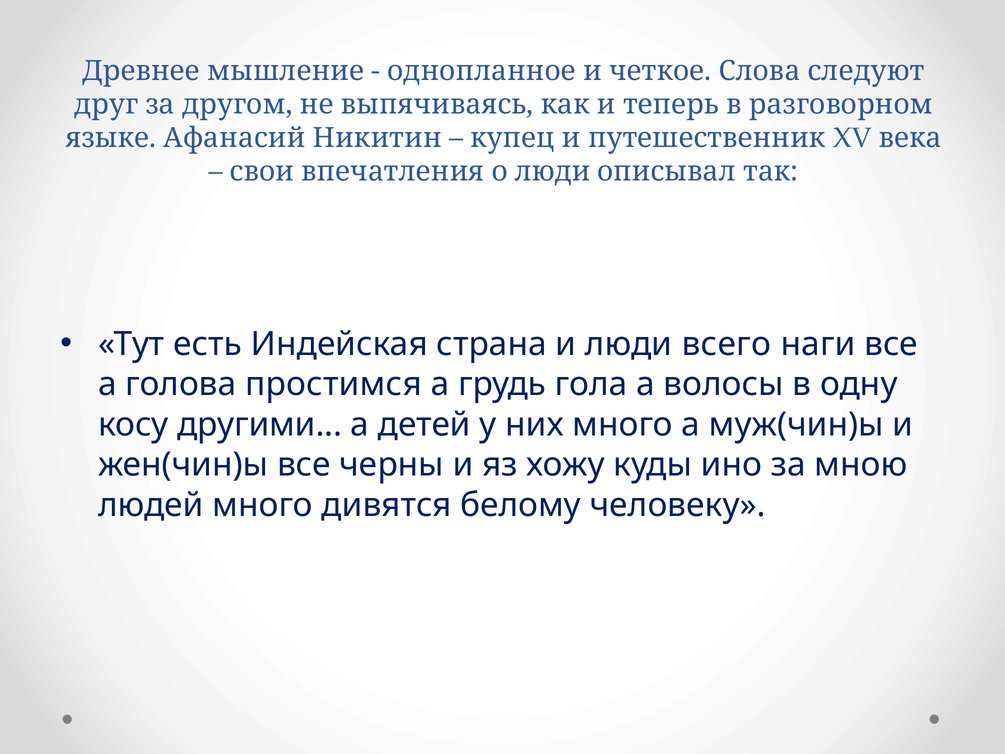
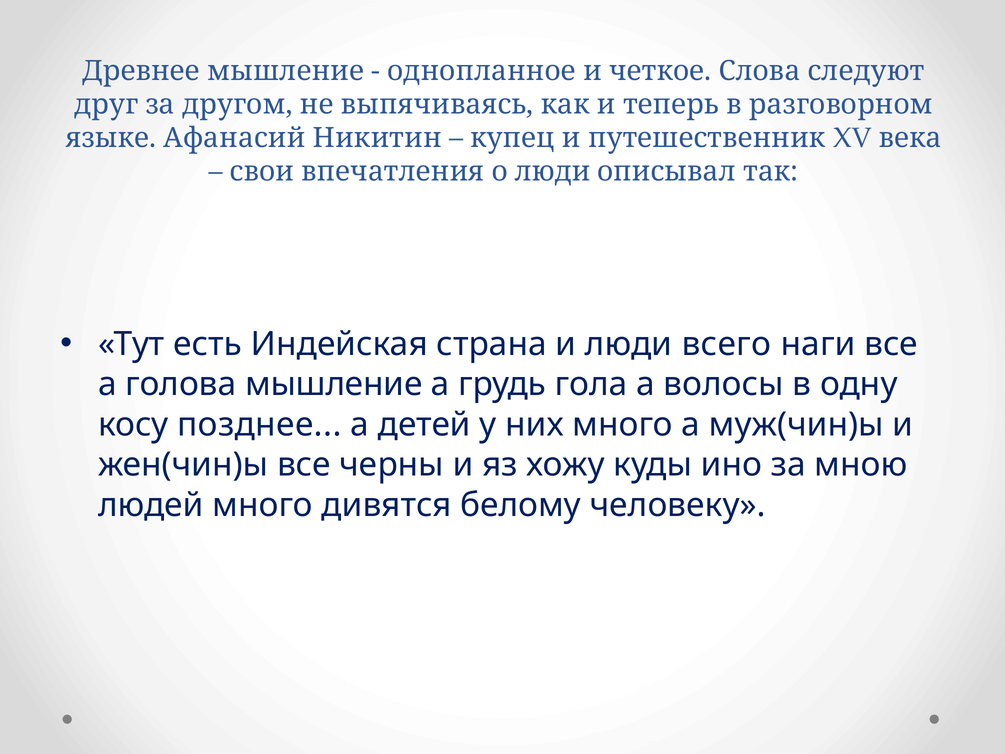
голова простимся: простимся -> мышление (334, 384)
другими: другими -> позднее (259, 424)
